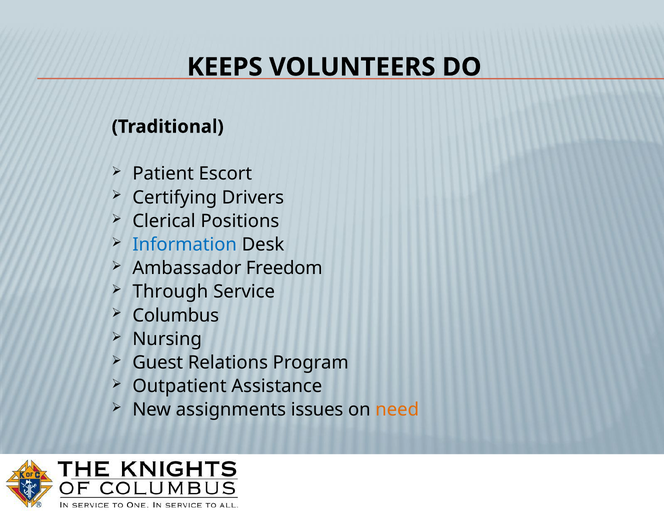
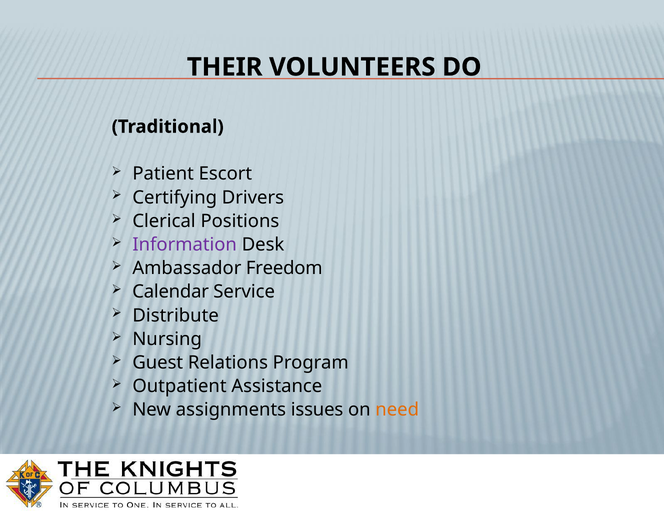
KEEPS: KEEPS -> THEIR (225, 67)
Information colour: blue -> purple (185, 245)
Through: Through -> Calendar (171, 292)
Columbus: Columbus -> Distribute (176, 316)
